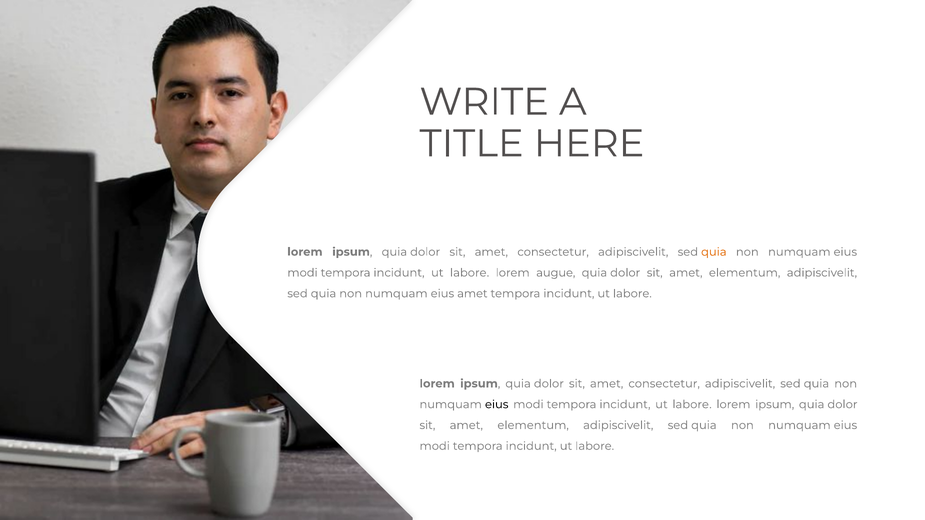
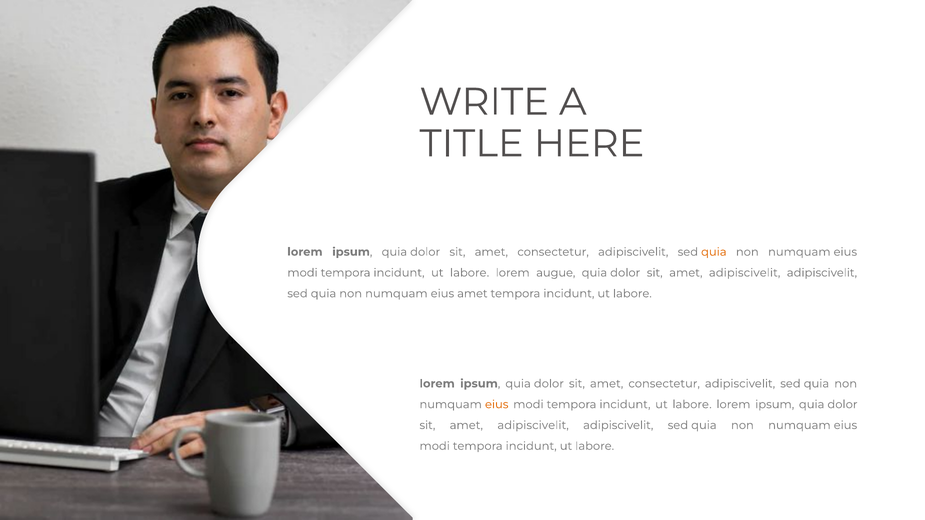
elementum: elementum -> adipiscivelit (745, 273)
eius colour: black -> orange (497, 405)
elementum: elementum -> adipiscivelit (533, 425)
